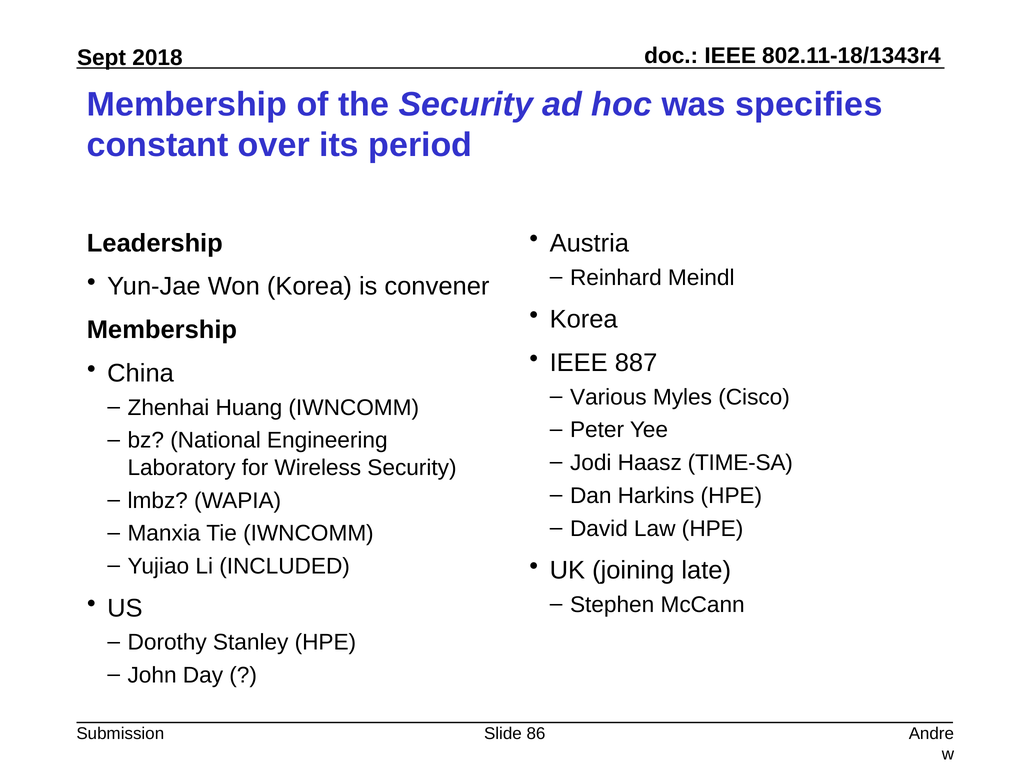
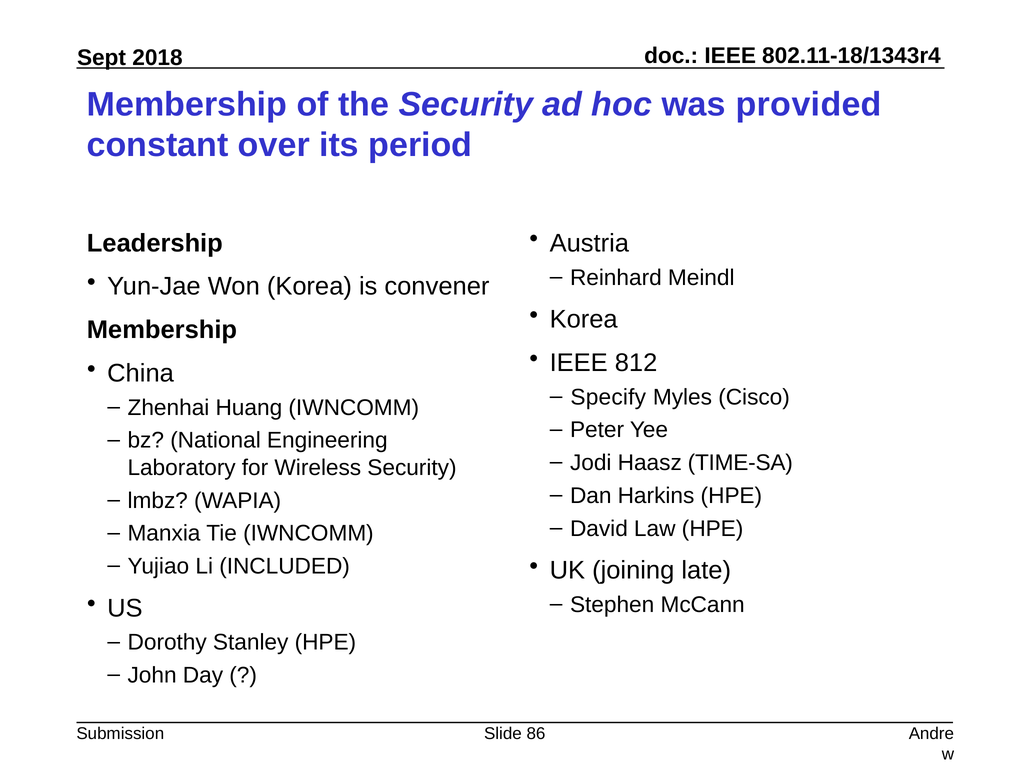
specifies: specifies -> provided (809, 105)
887: 887 -> 812 (636, 363)
Various: Various -> Specify (608, 398)
